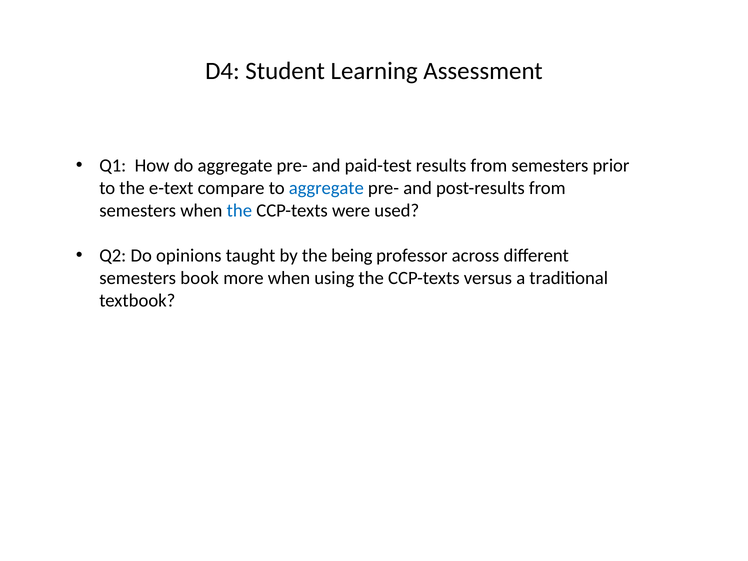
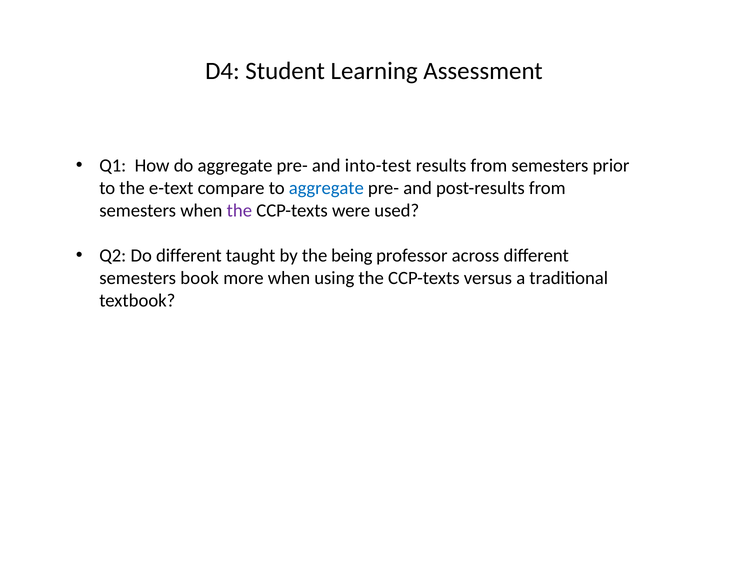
paid-test: paid-test -> into-test (378, 166)
the colour: blue -> purple (239, 211)
Do opinions: opinions -> different (189, 256)
